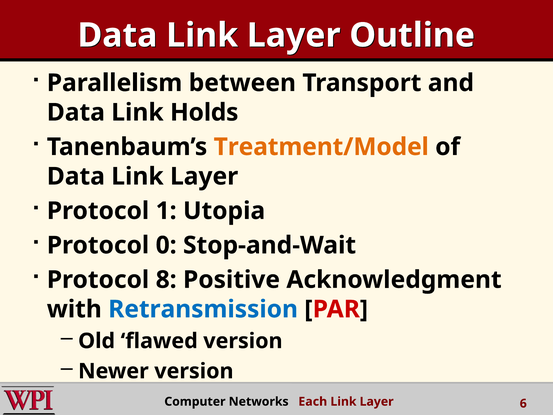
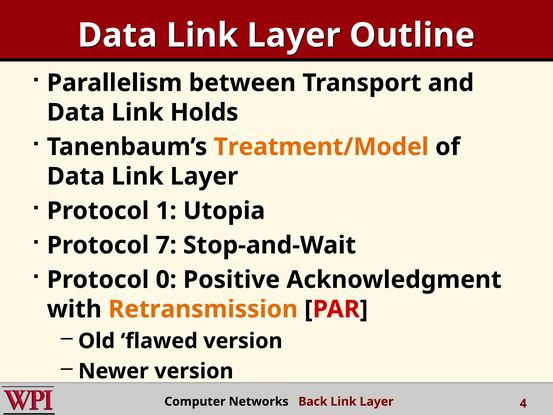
0: 0 -> 7 (166, 245)
8: 8 -> 0 (166, 280)
Retransmission colour: blue -> orange (203, 309)
Each: Each -> Back (313, 401)
6: 6 -> 4 (523, 403)
